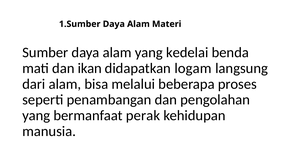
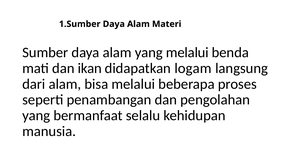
yang kedelai: kedelai -> melalui (187, 53)
perak: perak -> selalu (143, 116)
